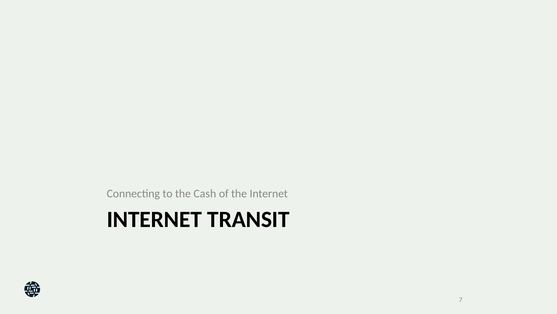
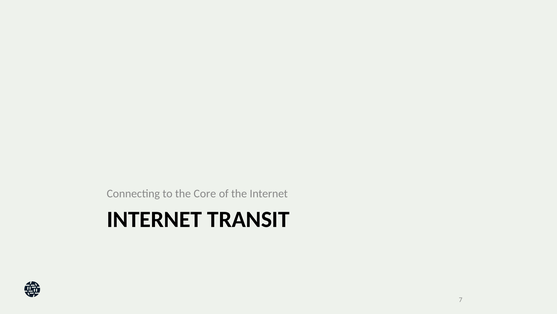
Cash: Cash -> Core (205, 193)
